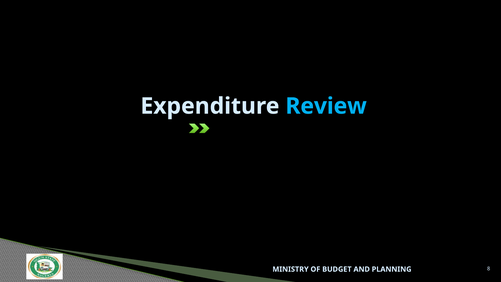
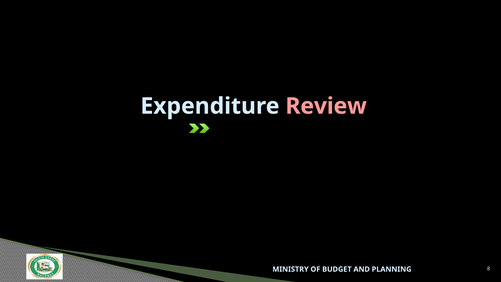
Review colour: light blue -> pink (326, 106)
